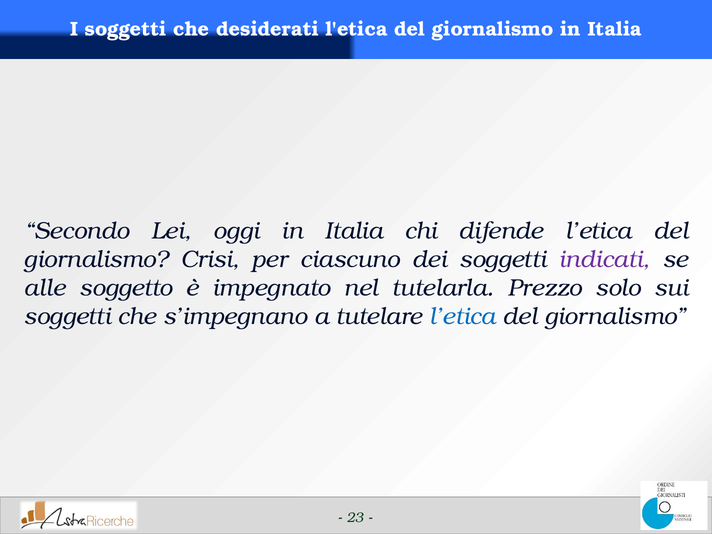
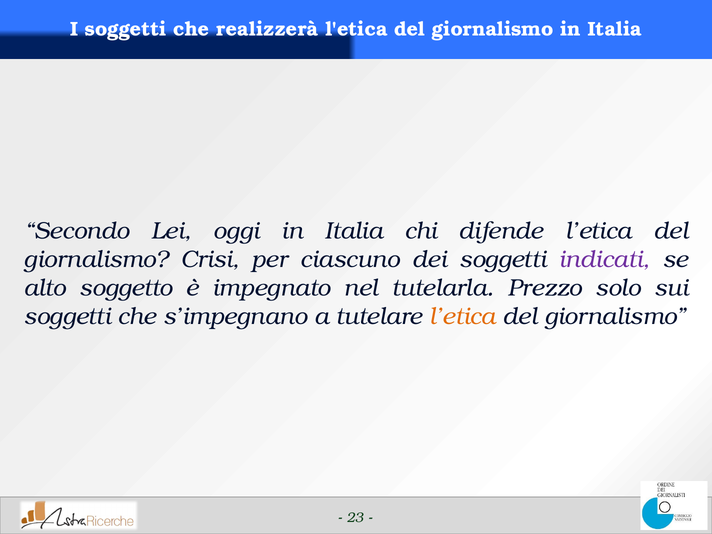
desiderati: desiderati -> realizzerà (267, 29)
alle: alle -> alto (45, 288)
l’etica colour: blue -> orange (462, 317)
